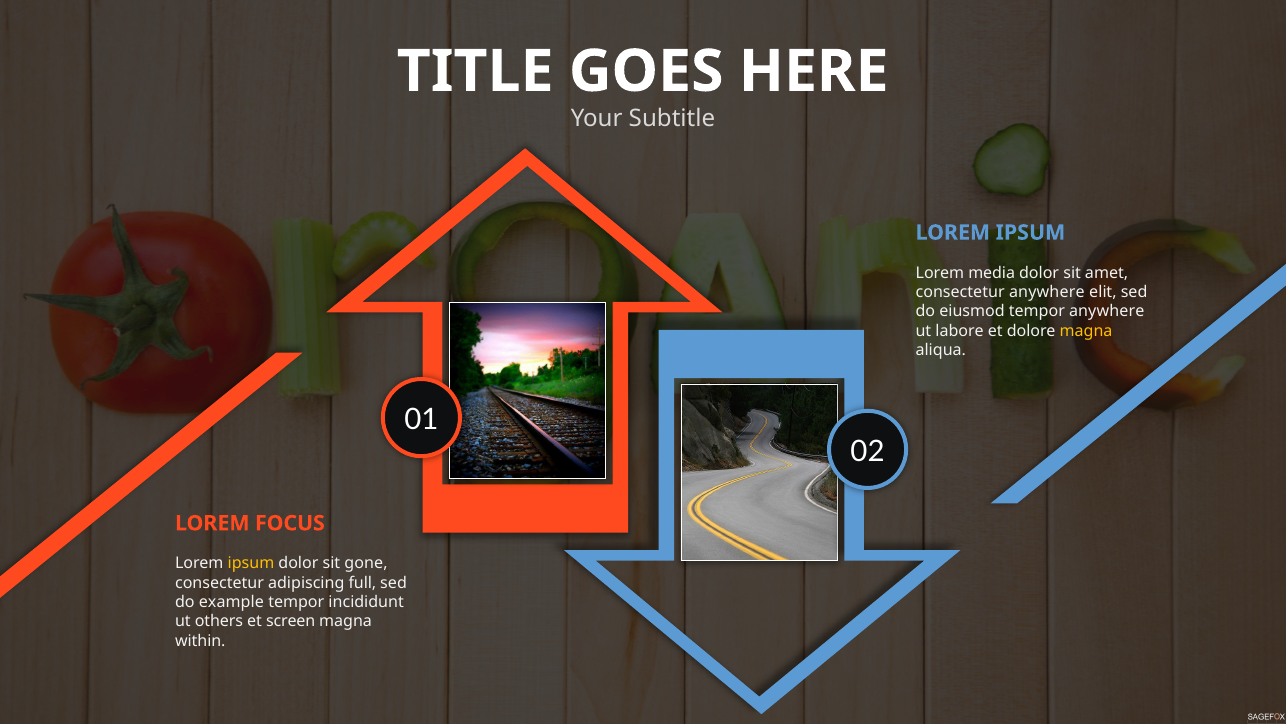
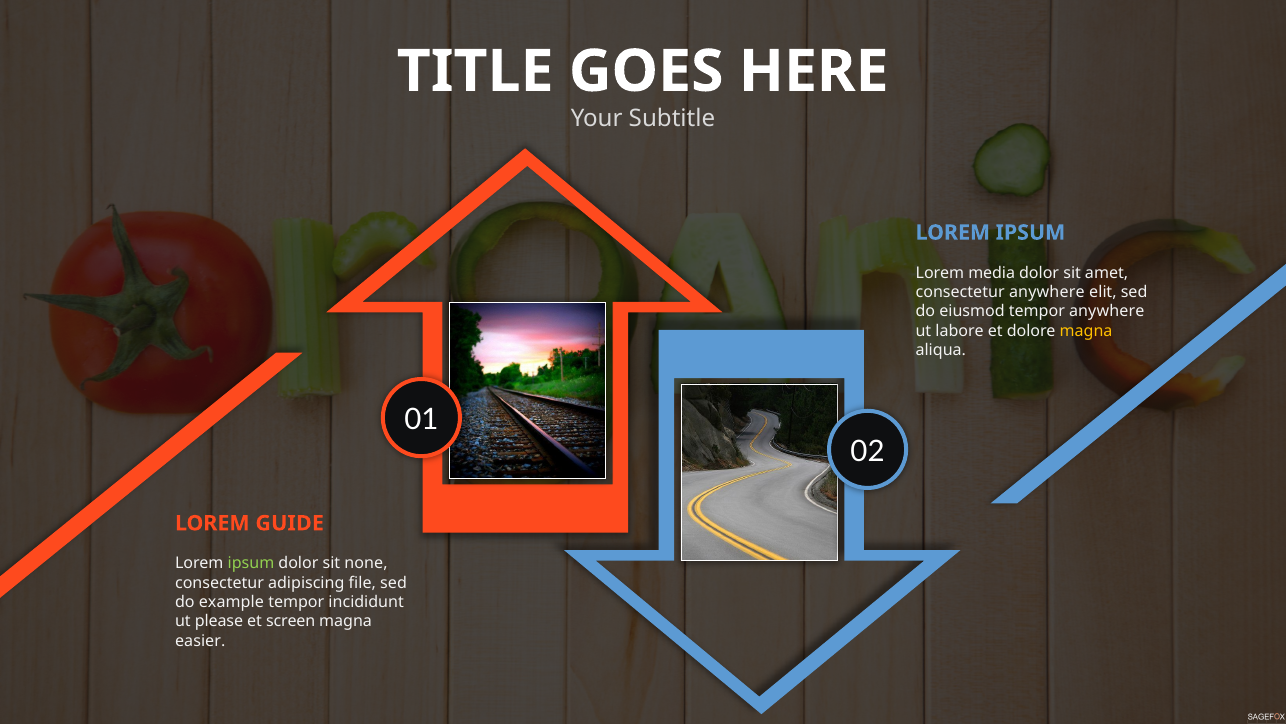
FOCUS: FOCUS -> GUIDE (290, 523)
ipsum colour: yellow -> light green (251, 563)
gone: gone -> none (366, 563)
full: full -> file (362, 582)
others: others -> please (219, 621)
within: within -> easier (200, 640)
